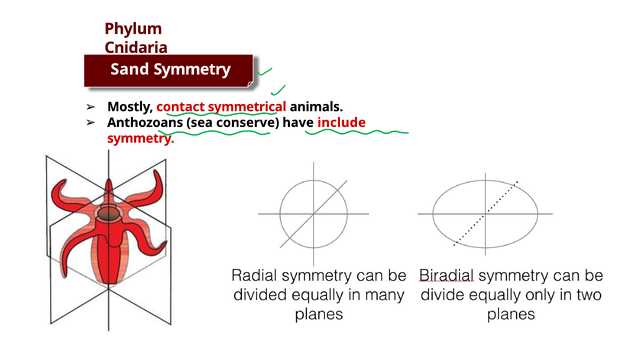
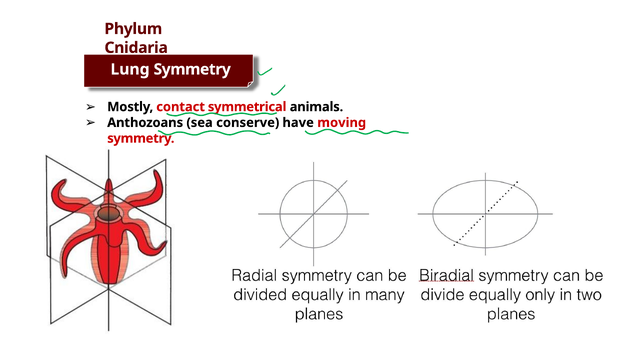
Sand: Sand -> Lung (130, 69)
include: include -> moving (342, 123)
